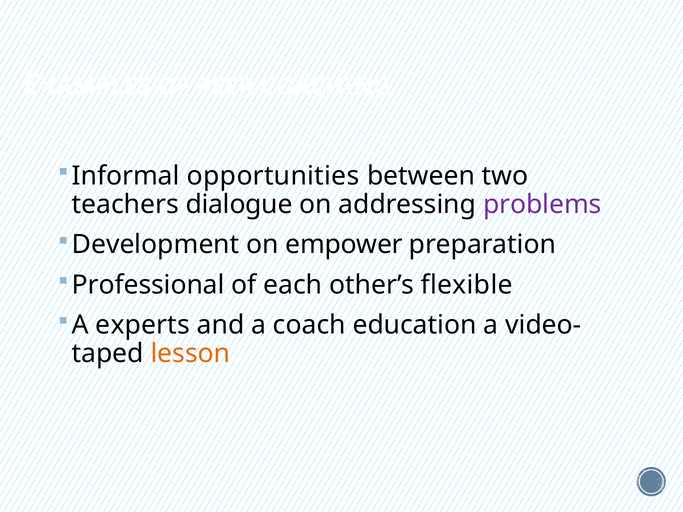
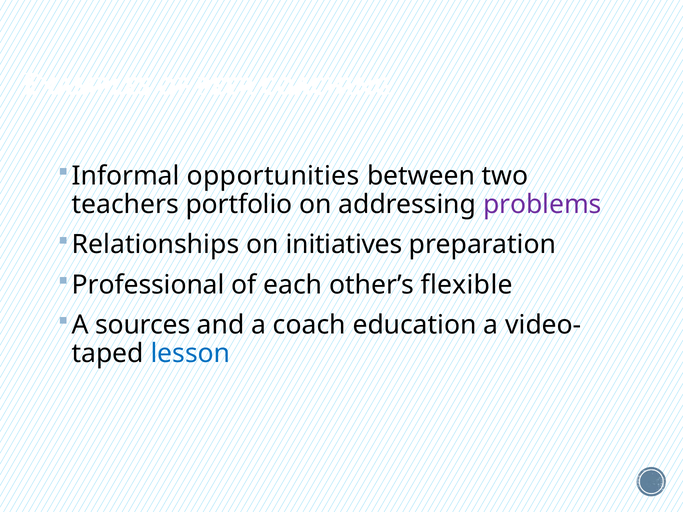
dialogue: dialogue -> portfolio (239, 205)
Development: Development -> Relationships (156, 245)
empower: empower -> initiatives (344, 245)
experts: experts -> sources (143, 325)
lesson colour: orange -> blue (190, 354)
